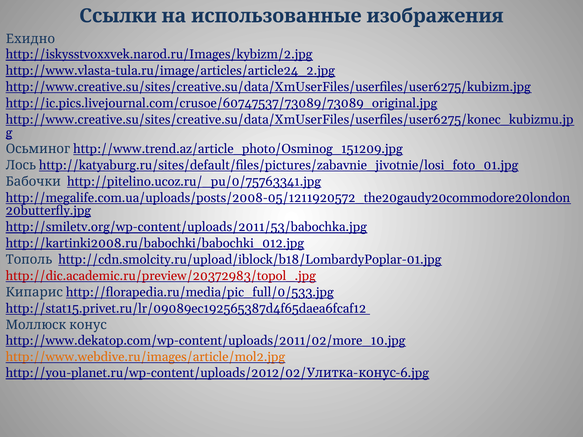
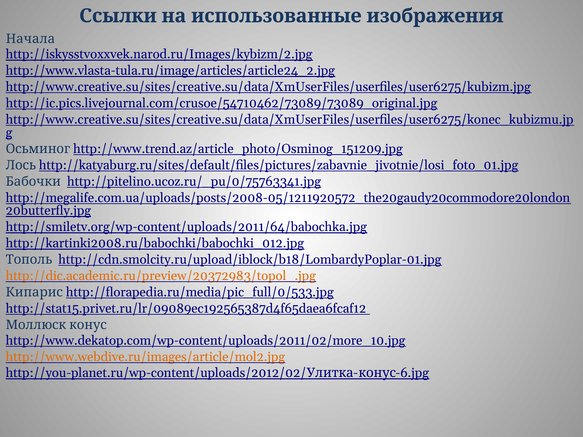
Ехидно: Ехидно -> Начала (30, 39)
http://ic.pics.livejournal.com/crusoe/60747537/73089/73089_original.jpg: http://ic.pics.livejournal.com/crusoe/60747537/73089/73089_original.jpg -> http://ic.pics.livejournal.com/crusoe/54710462/73089/73089_original.jpg (221, 103)
http://smiletv.org/wp-content/uploads/2011/53/babochka.jpg: http://smiletv.org/wp-content/uploads/2011/53/babochka.jpg -> http://smiletv.org/wp-content/uploads/2011/64/babochka.jpg (186, 227)
http://dic.academic.ru/preview/20372983/topol_.jpg colour: red -> orange (161, 276)
